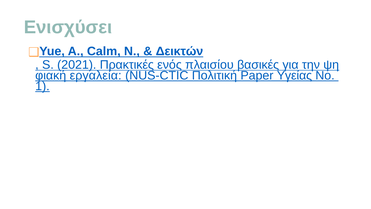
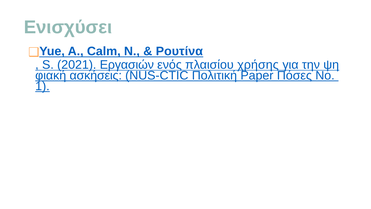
Δεικτών: Δεικτών -> Ρουτίνα (179, 51)
Πρακτικές: Πρακτικές -> Εργασιών (127, 65)
βασικές: βασικές -> χρήσης (258, 65)
εργαλεία: εργαλεία -> ασκήσεις (96, 75)
Υγείας: Υγείας -> Πόσες (294, 75)
